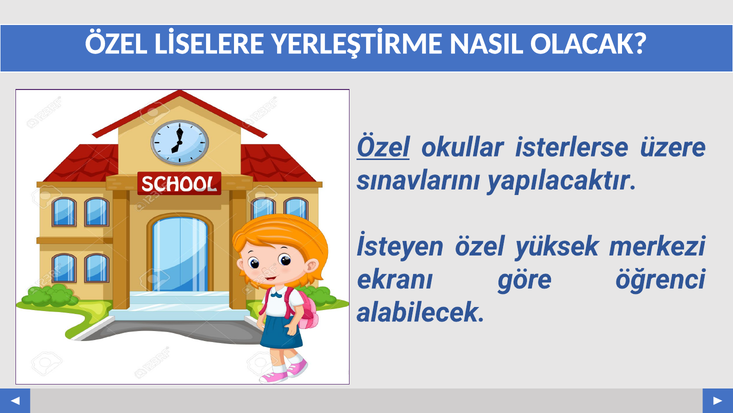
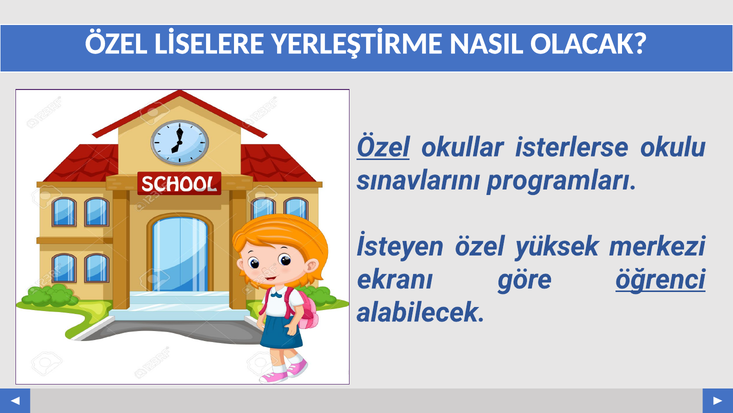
üzere: üzere -> okulu (673, 147)
yapılacaktır: yapılacaktır -> programları (562, 180)
öğrenci underline: none -> present (661, 279)
